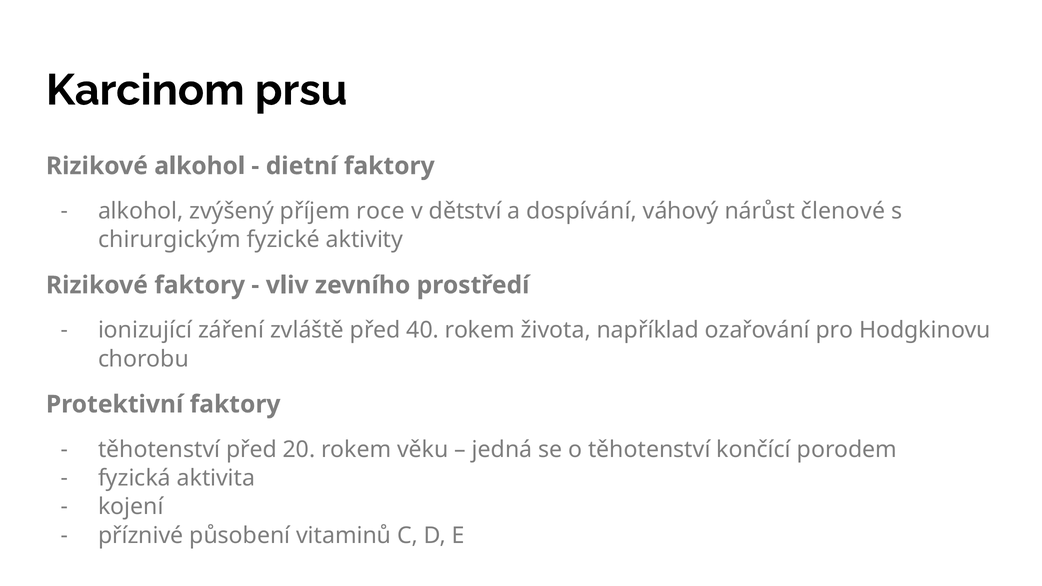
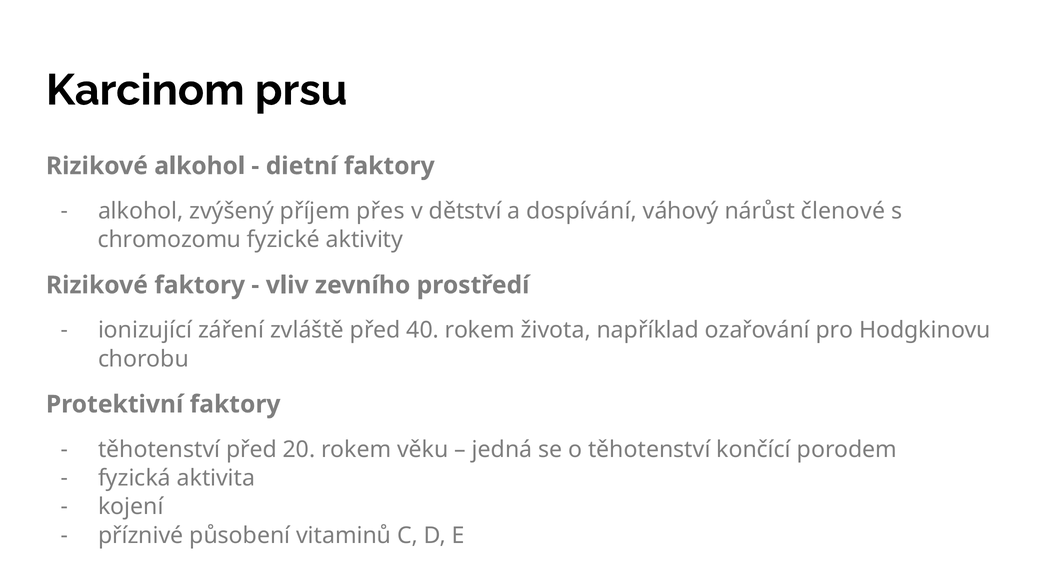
roce: roce -> přes (381, 211)
chirurgickým: chirurgickým -> chromozomu (170, 240)
